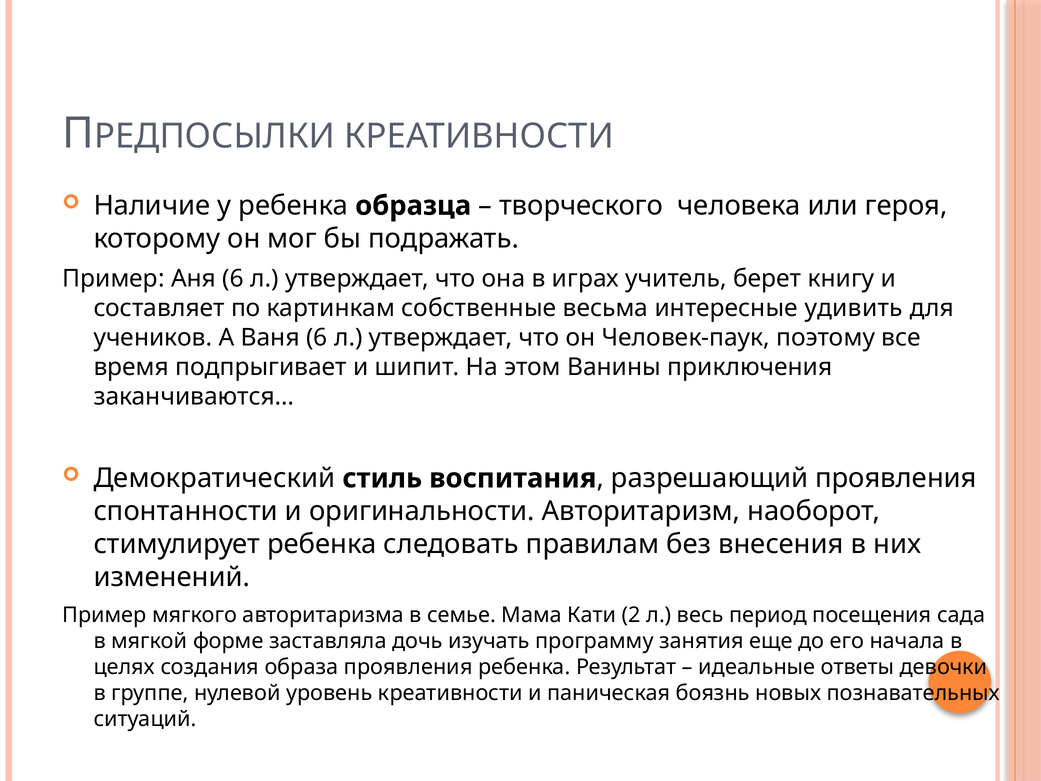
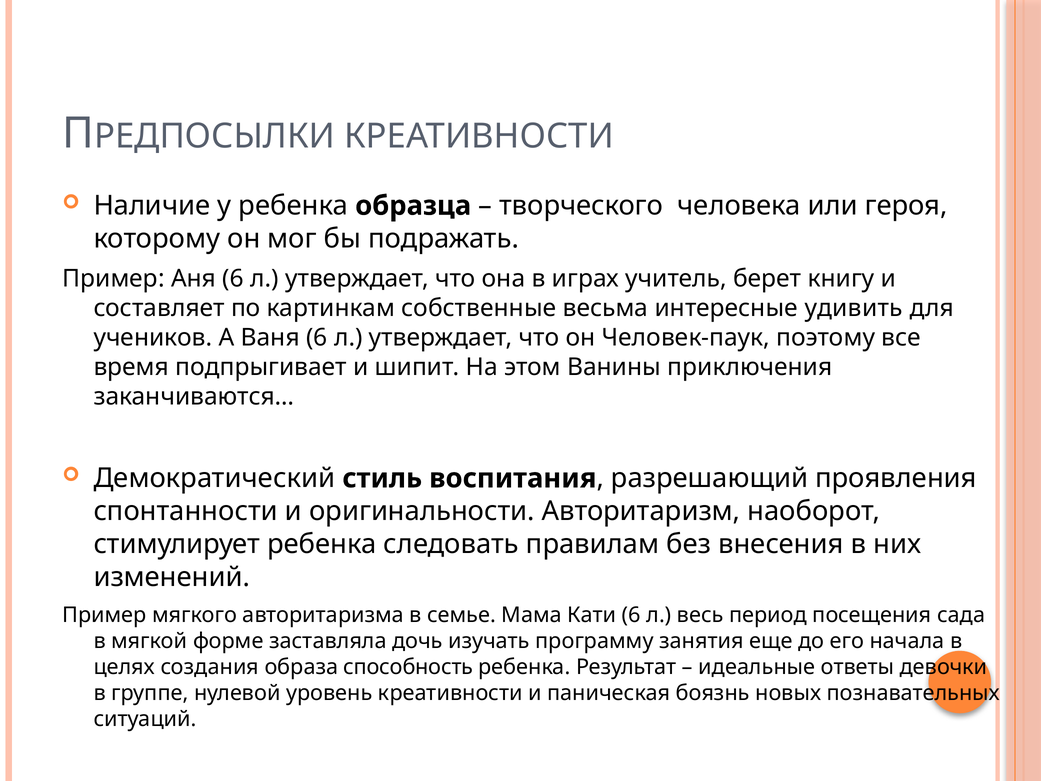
Кати 2: 2 -> 6 (631, 615)
образа проявления: проявления -> способность (408, 667)
